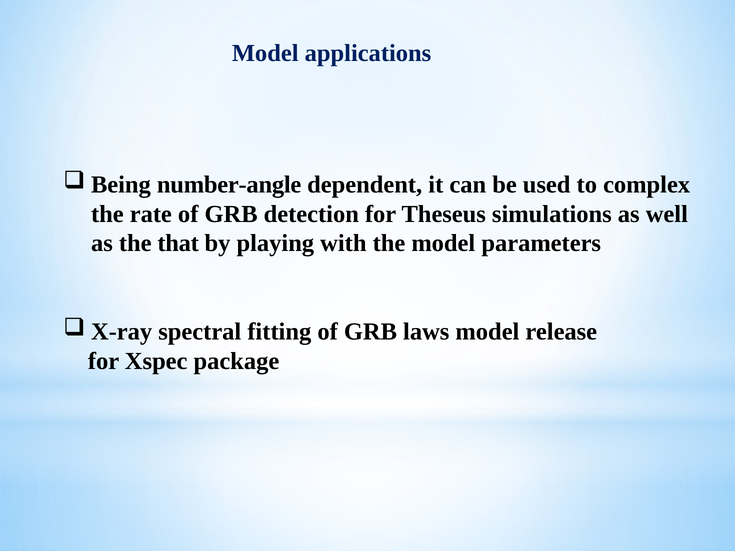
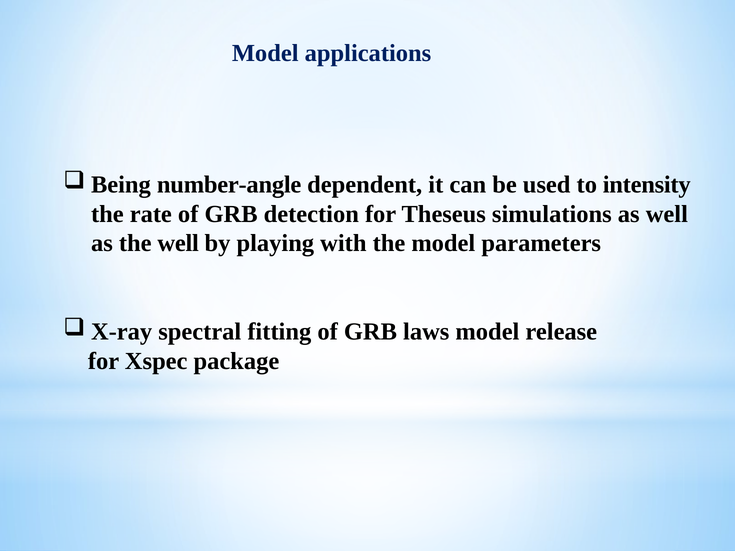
complex: complex -> intensity (647, 185)
the that: that -> well (178, 244)
